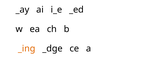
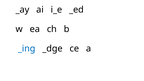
_ing colour: orange -> blue (27, 49)
